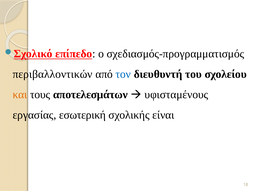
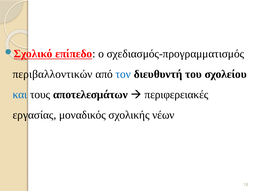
και colour: orange -> blue (20, 94)
υφισταμένους: υφισταμένους -> περιφερειακές (176, 94)
εσωτερική: εσωτερική -> μοναδικός (82, 115)
είναι: είναι -> νέων (163, 115)
